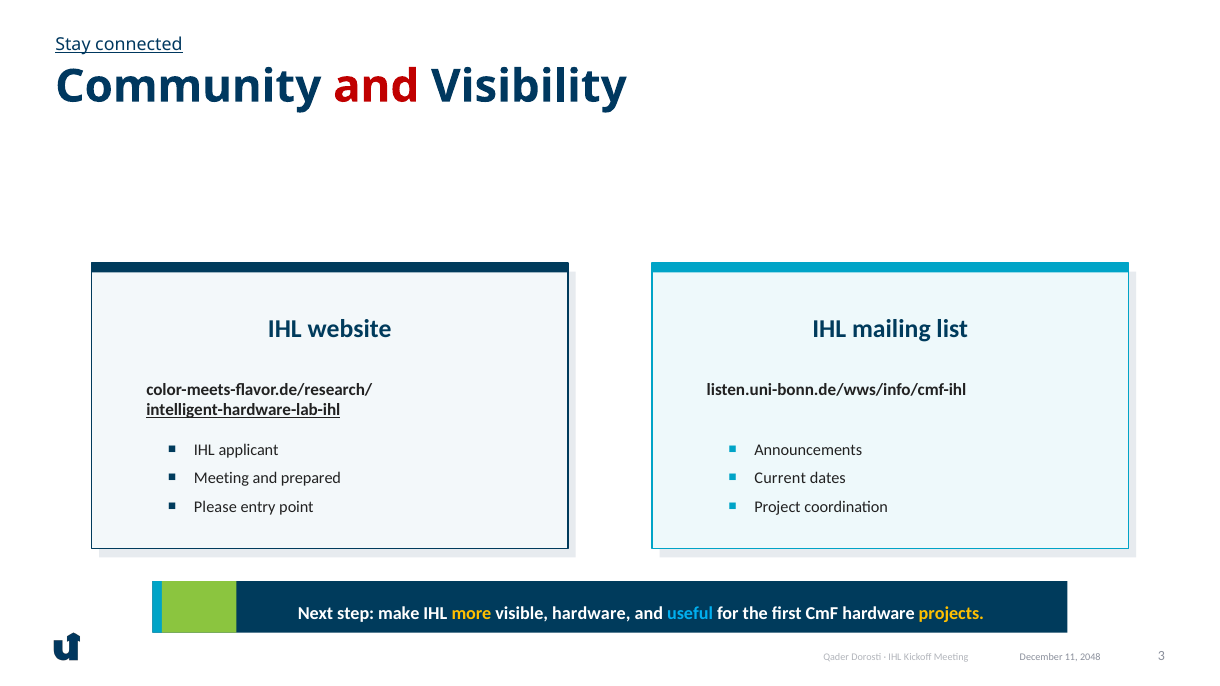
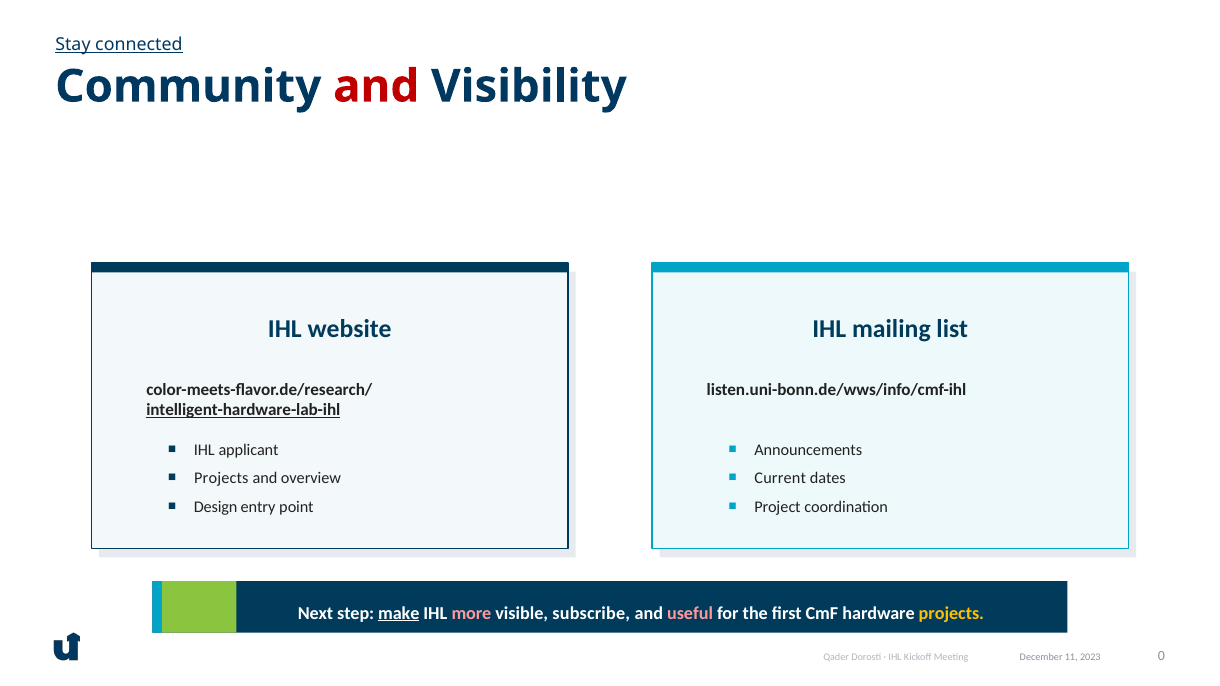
Meeting: Meeting -> Projects (221, 479)
prepared: prepared -> overview (311, 479)
Please: Please -> Design (216, 507)
make underline: none -> present (399, 613)
more colour: yellow -> pink (471, 613)
visible hardware: hardware -> subscribe (591, 613)
useful colour: light blue -> pink (690, 613)
2048: 2048 -> 2023 (1090, 657)
3: 3 -> 0 (1161, 656)
